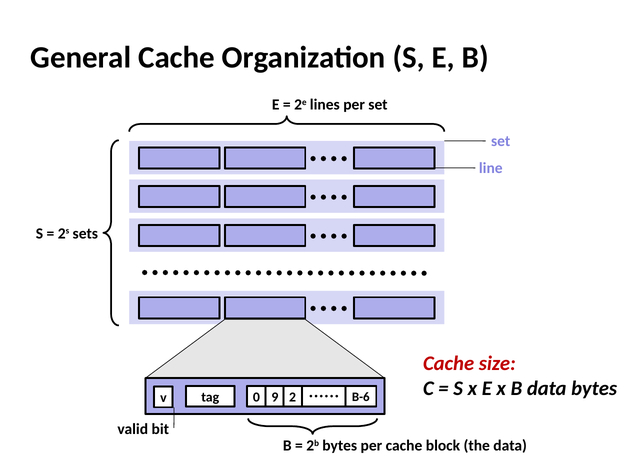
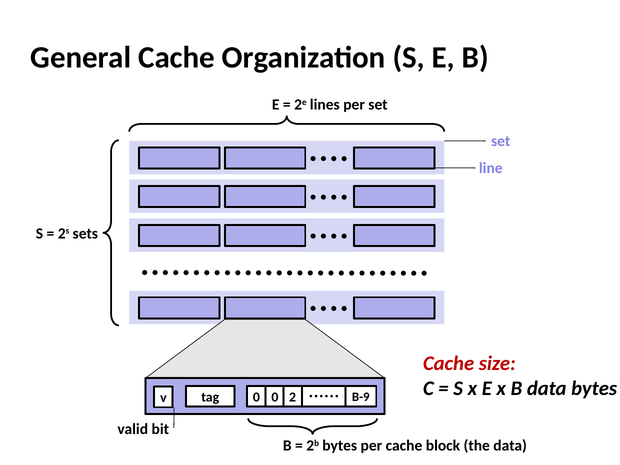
0 9: 9 -> 0 (275, 397)
B-6: B-6 -> B-9 (361, 397)
